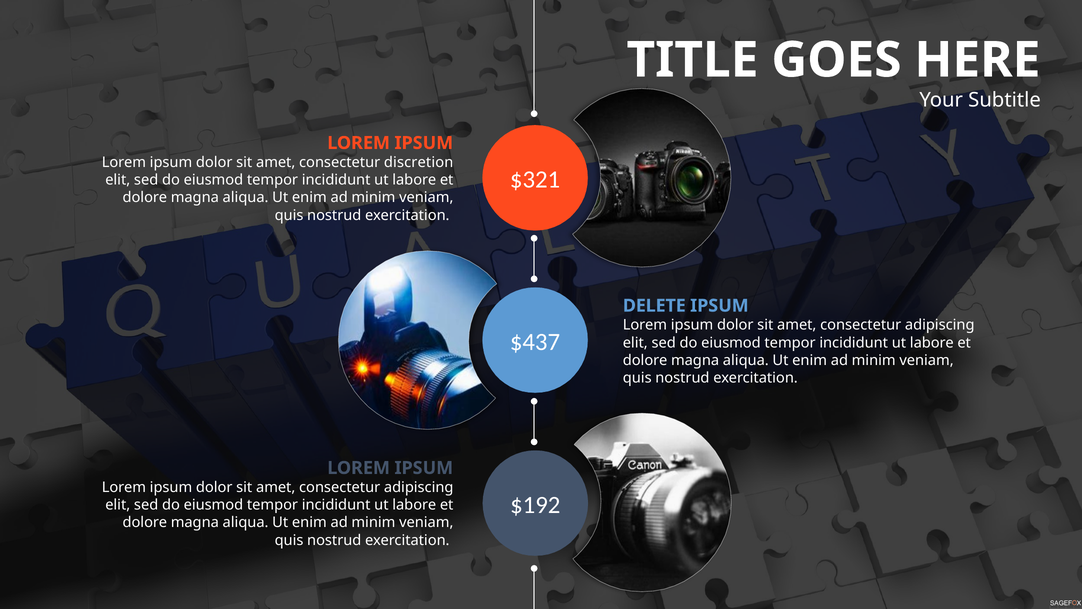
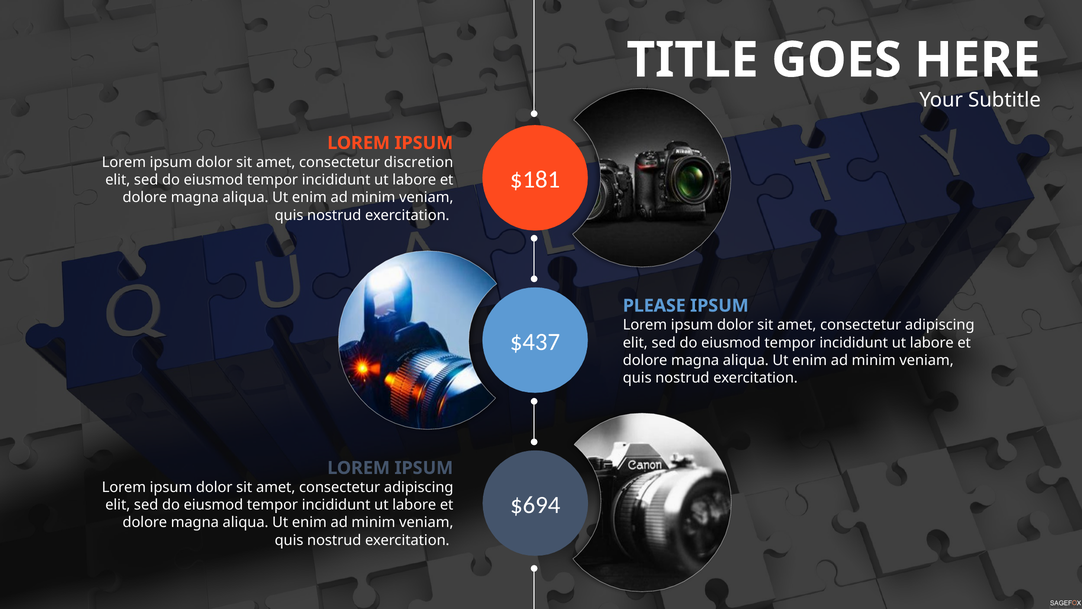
$321: $321 -> $181 (535, 179)
DELETE: DELETE -> PLEASE (654, 306)
$192: $192 -> $694 (535, 505)
